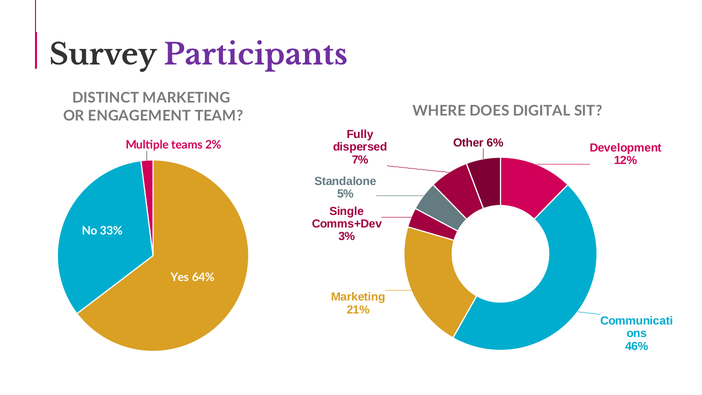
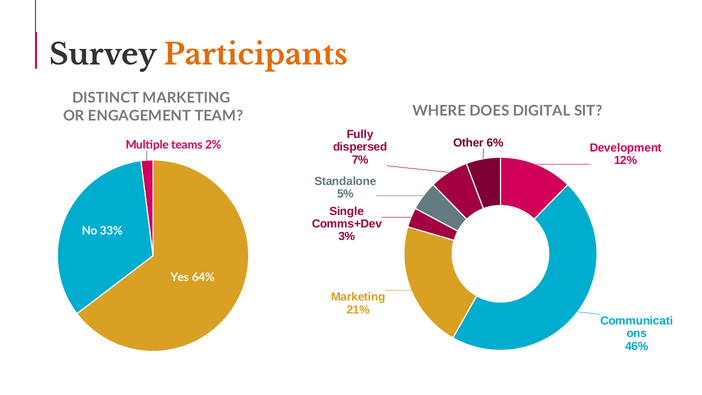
Participants colour: purple -> orange (256, 55)
